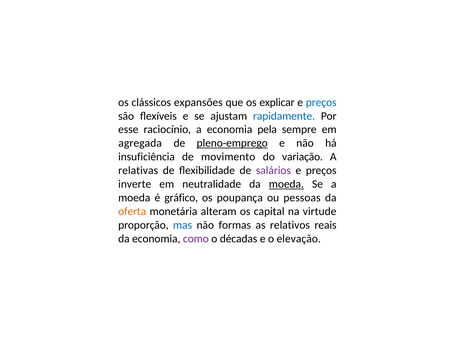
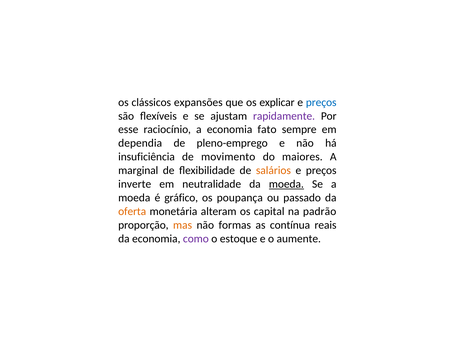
rapidamente colour: blue -> purple (284, 116)
pela: pela -> fato (267, 130)
agregada: agregada -> dependia (140, 143)
pleno-emprego underline: present -> none (232, 143)
variação: variação -> maiores (302, 157)
relativas: relativas -> marginal (138, 171)
salários colour: purple -> orange (273, 171)
pessoas: pessoas -> passado (302, 198)
virtude: virtude -> padrão (320, 212)
mas colour: blue -> orange (183, 225)
relativos: relativos -> contínua (290, 225)
décadas: décadas -> estoque (239, 239)
elevação: elevação -> aumente (299, 239)
